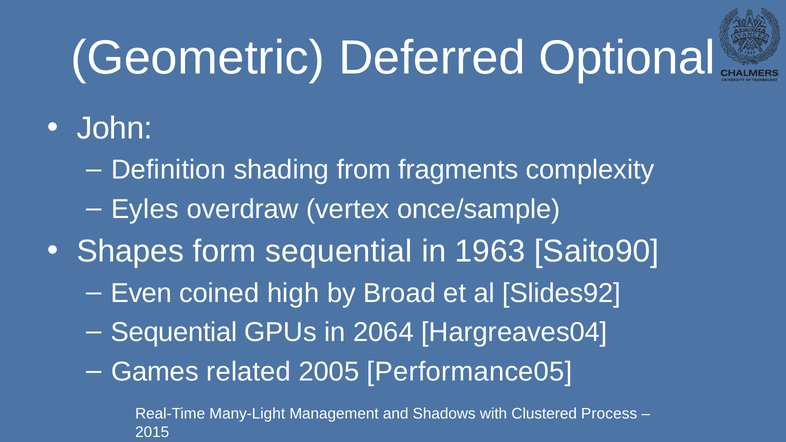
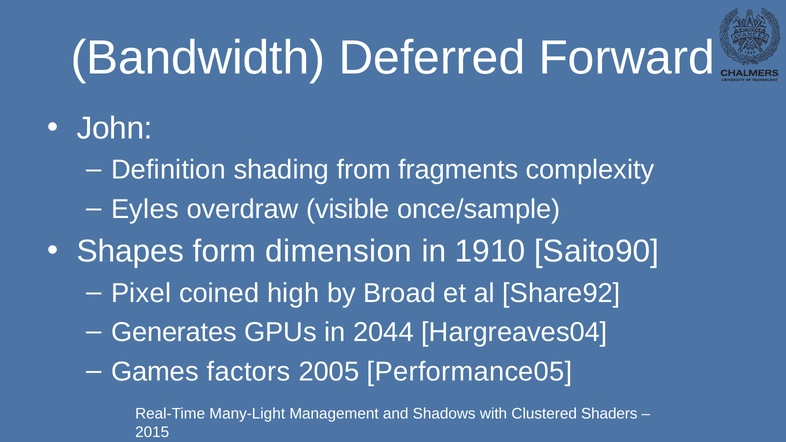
Geometric: Geometric -> Bandwidth (198, 58)
Optional: Optional -> Forward (627, 58)
vertex: vertex -> visible (348, 209)
form sequential: sequential -> dimension (339, 251)
1963: 1963 -> 1910 (490, 251)
Even: Even -> Pixel (141, 293)
Slides92: Slides92 -> Share92 (561, 293)
Sequential: Sequential -> Generates (174, 332)
2064: 2064 -> 2044 (383, 332)
related: related -> factors (249, 372)
Process: Process -> Shaders (609, 414)
